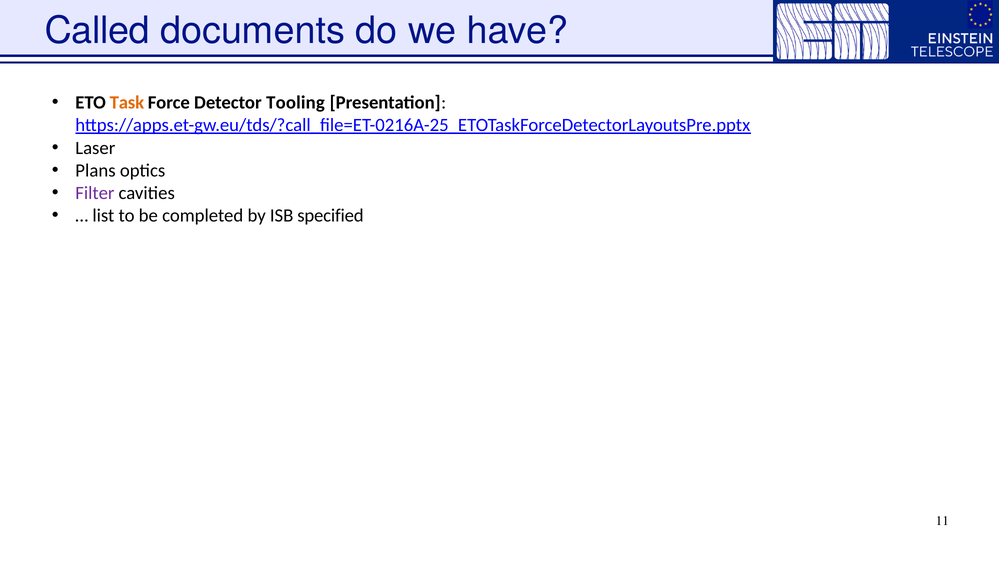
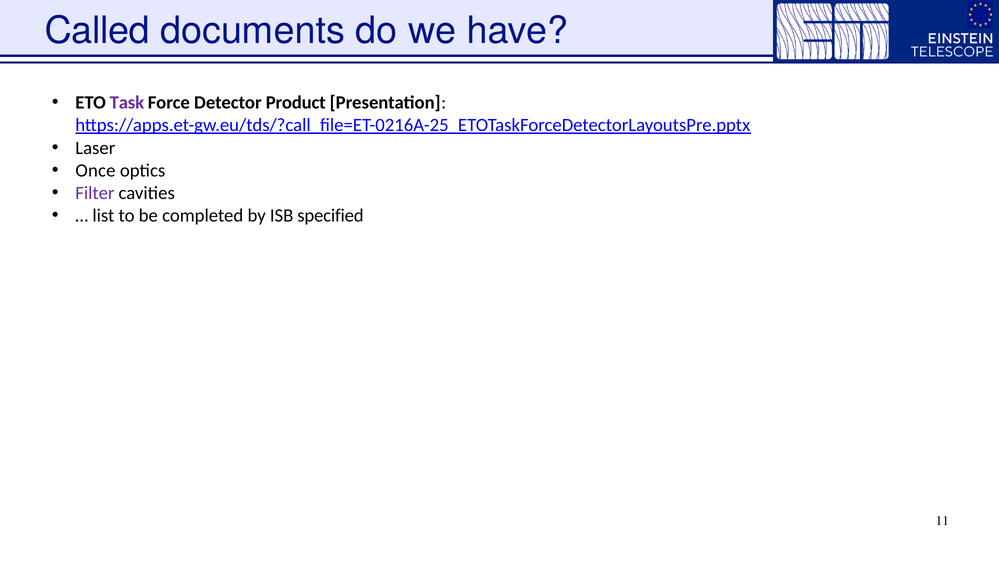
Task colour: orange -> purple (127, 103)
Tooling: Tooling -> Product (296, 103)
Plans: Plans -> Once (95, 170)
